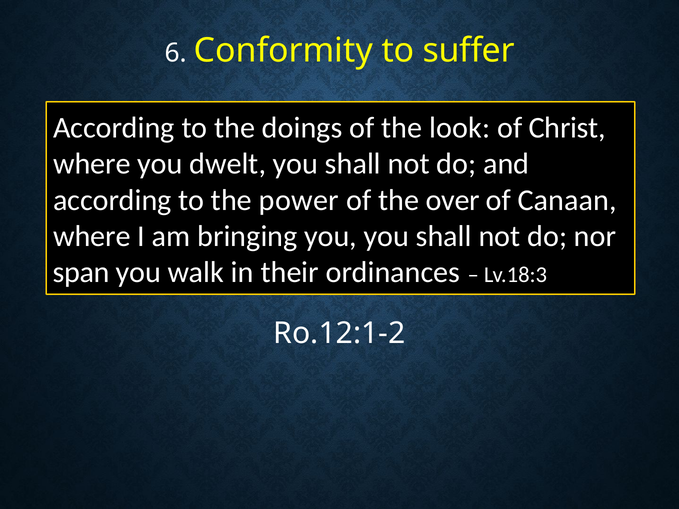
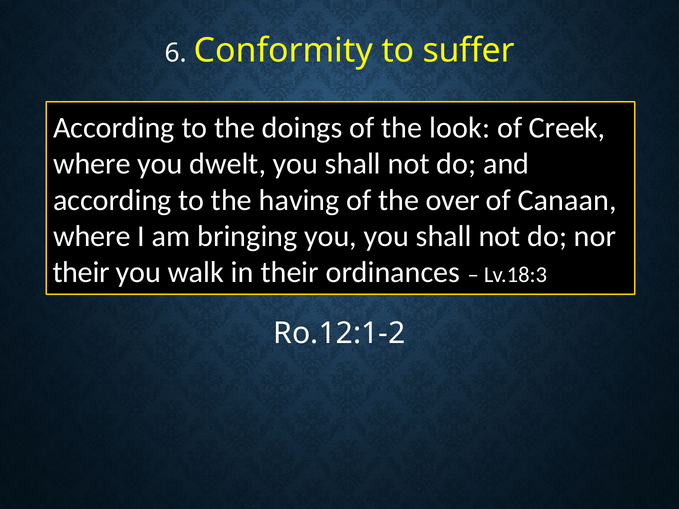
Christ: Christ -> Creek (567, 128)
power: power -> having (299, 200)
span: span -> their (81, 273)
